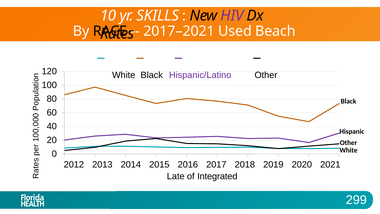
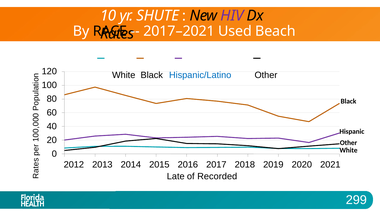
SKILLS: SKILLS -> SHUTE (158, 16)
Hispanic/Latino colour: purple -> blue (200, 75)
Integrated: Integrated -> Recorded (217, 176)
